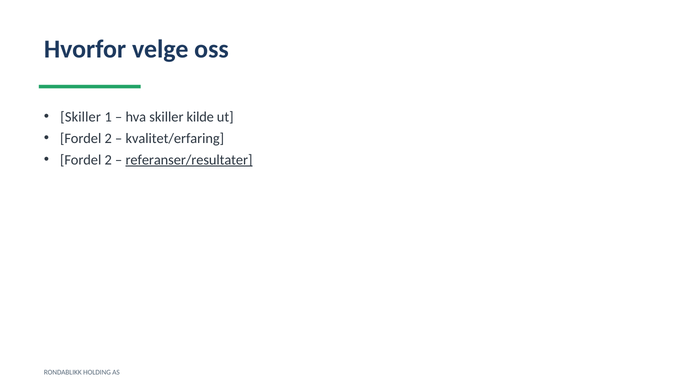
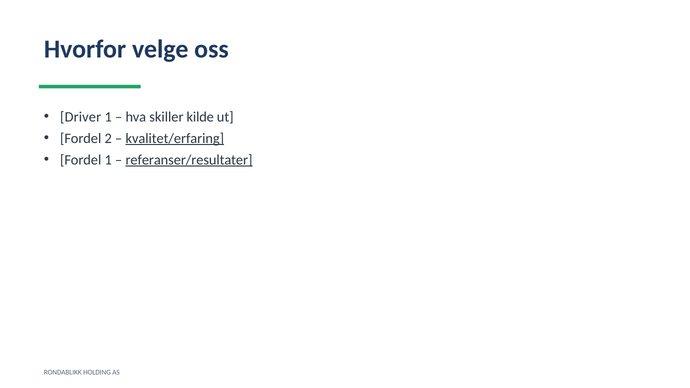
Skiller: Skiller -> Driver (81, 117)
kvalitet/erfaring underline: none -> present (175, 138)
2: 2 -> 1 (108, 160)
